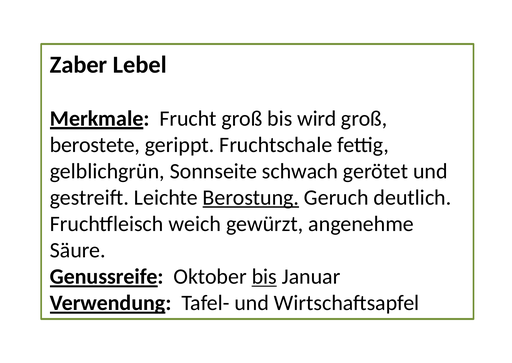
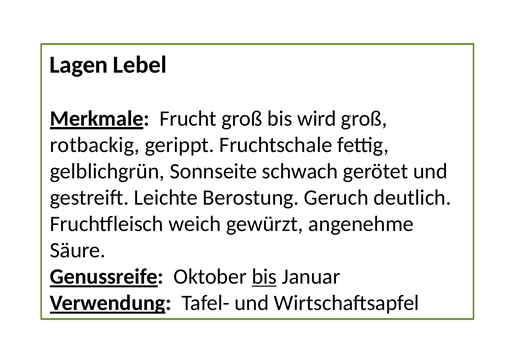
Zaber: Zaber -> Lagen (79, 65)
berostete: berostete -> rotbackig (95, 145)
Berostung underline: present -> none (251, 198)
